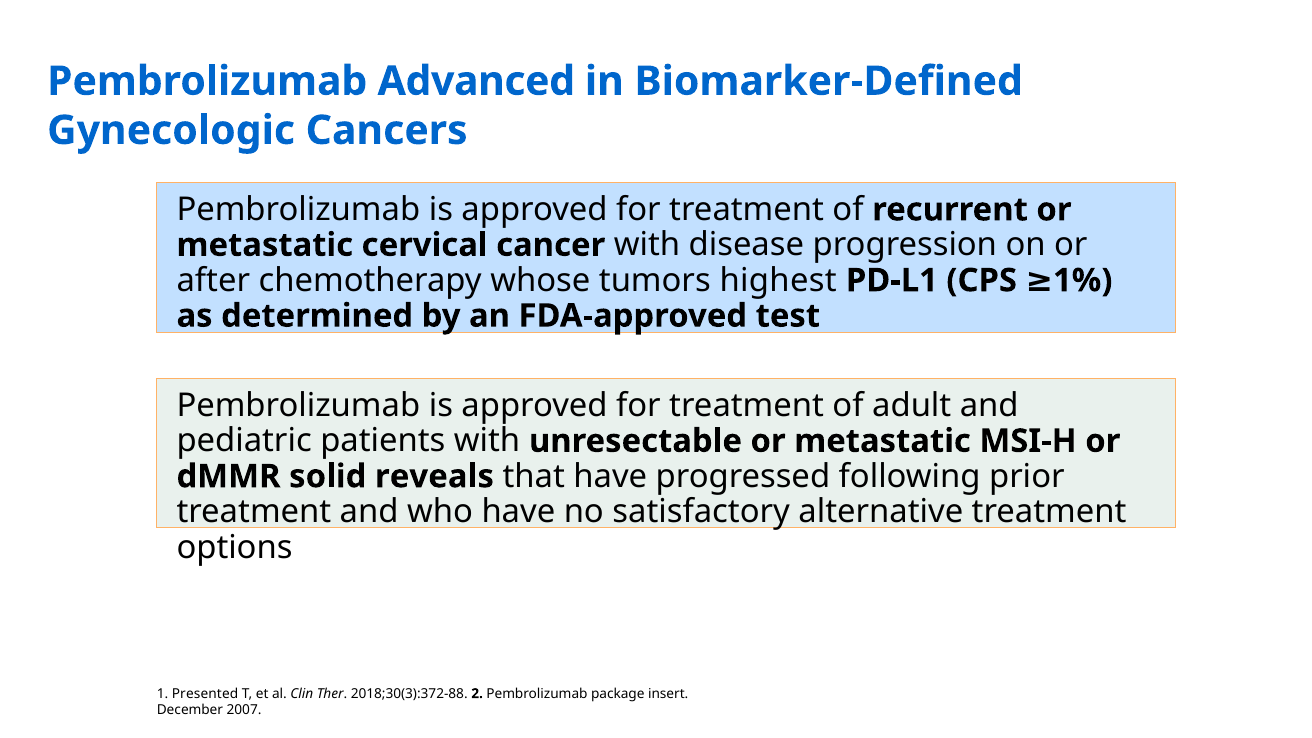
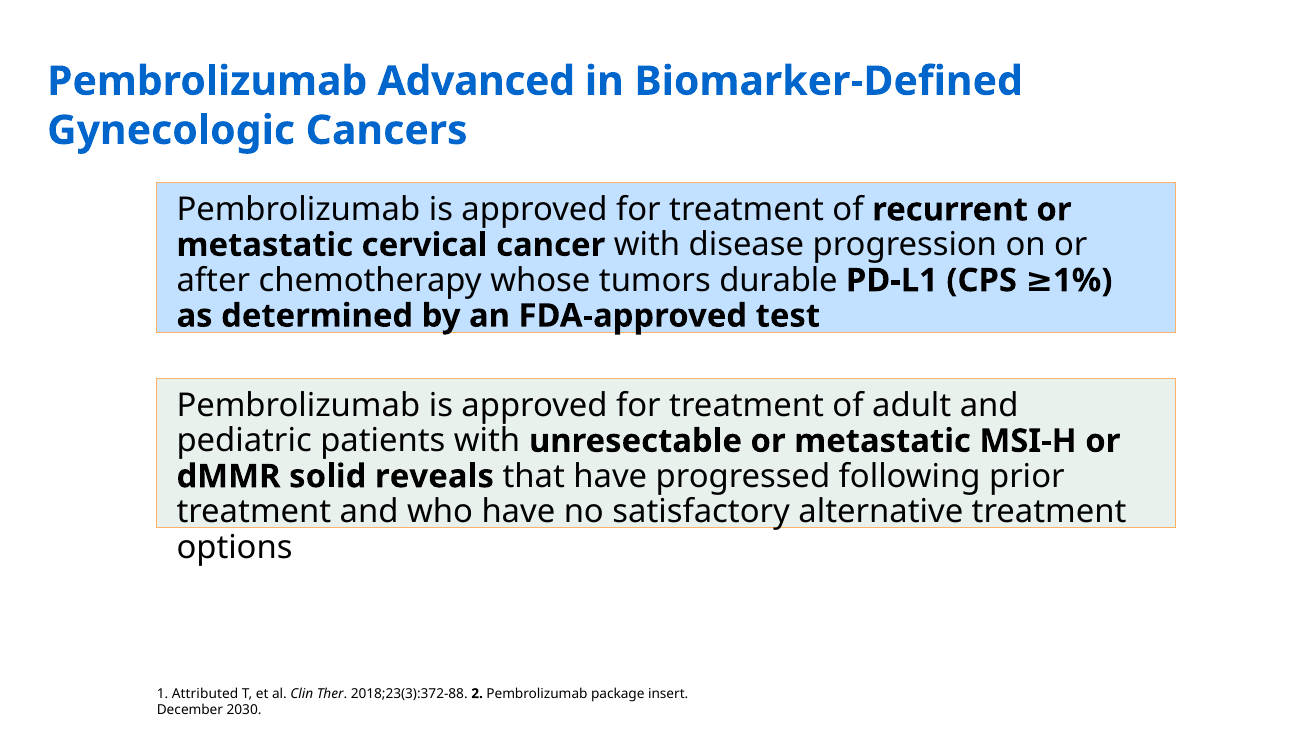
highest: highest -> durable (778, 280)
Presented: Presented -> Attributed (205, 694)
2018;30(3):372-88: 2018;30(3):372-88 -> 2018;23(3):372-88 (409, 694)
2007: 2007 -> 2030 (244, 710)
